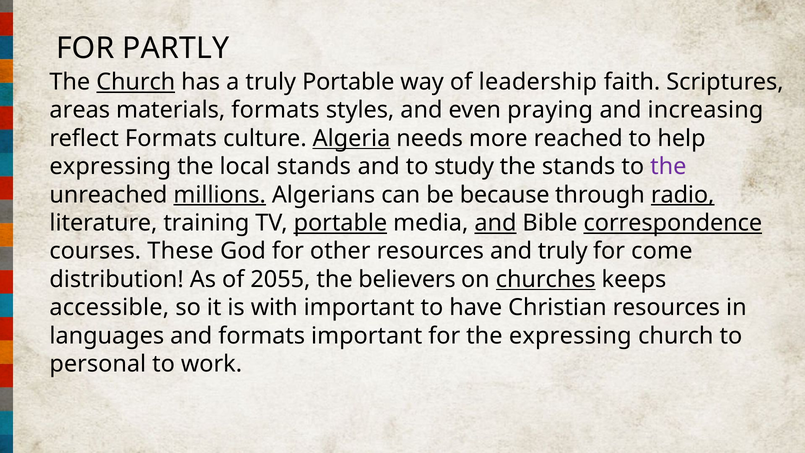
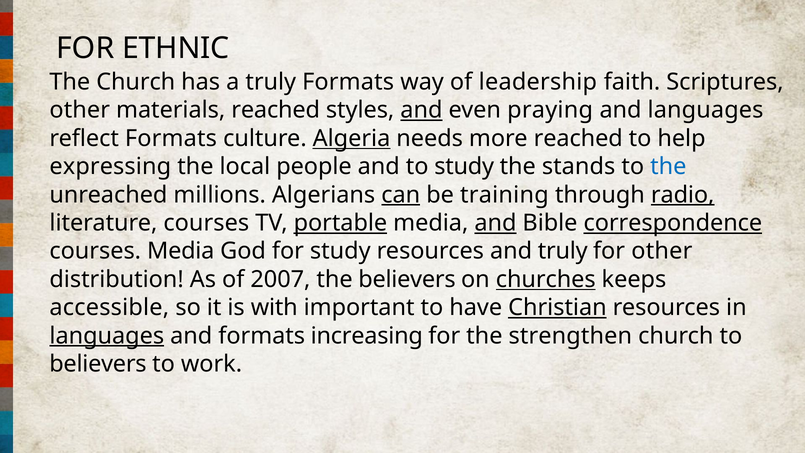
PARTLY: PARTLY -> ETHNIC (176, 48)
Church underline: present -> none (136, 82)
truly Portable: Portable -> Formats (348, 82)
areas: areas -> other (80, 110)
materials formats: formats -> reached (276, 110)
and underline: none -> present (421, 110)
and increasing: increasing -> languages (706, 110)
local stands: stands -> people (314, 167)
the colour: purple -> blue (668, 167)
millions underline: present -> none (220, 195)
can underline: none -> present (401, 195)
because: because -> training (504, 195)
literature training: training -> courses (206, 223)
courses These: These -> Media (181, 251)
for other: other -> study (340, 251)
for come: come -> other (662, 251)
2055: 2055 -> 2007 (280, 279)
Christian underline: none -> present (557, 308)
languages underline: none -> present (107, 336)
formats important: important -> increasing (367, 336)
the expressing: expressing -> strengthen (570, 336)
personal: personal -> believers (98, 364)
